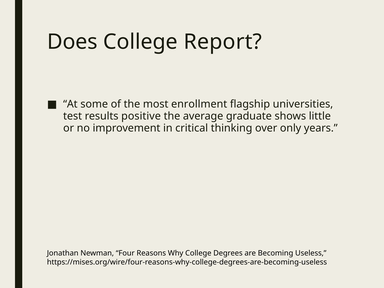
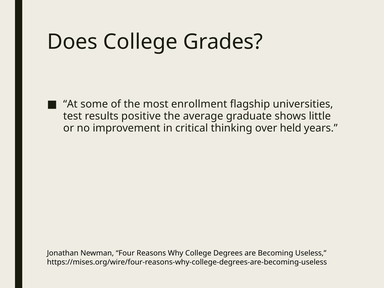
Report: Report -> Grades (223, 42)
only: only -> held (291, 128)
